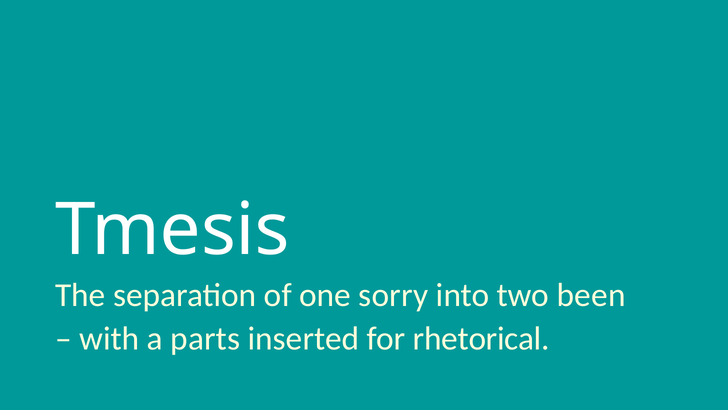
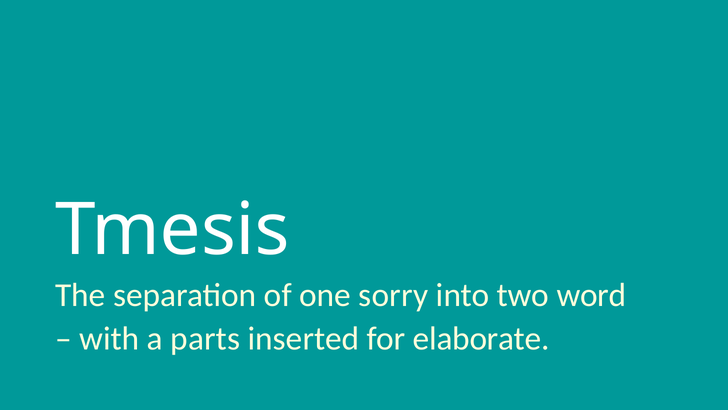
been: been -> word (591, 295)
rhetorical: rhetorical -> elaborate (481, 338)
